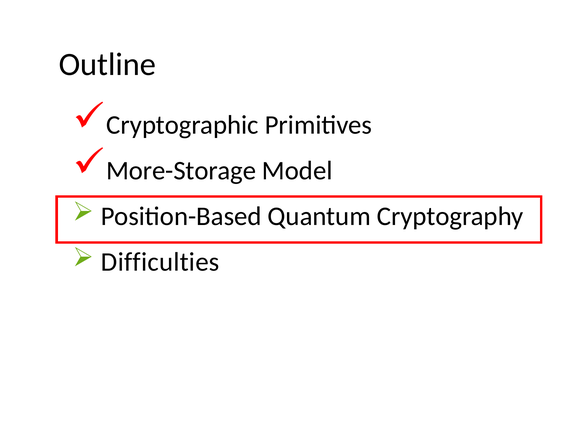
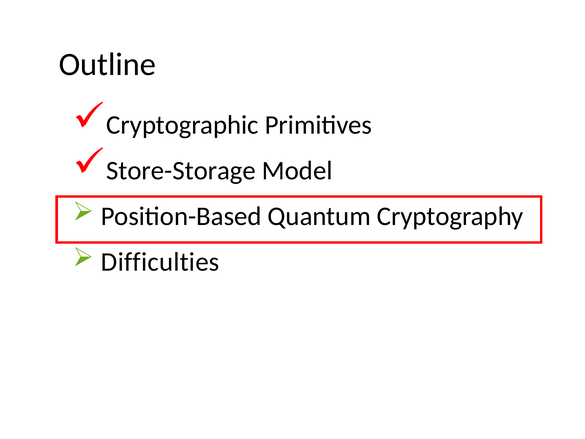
More-Storage: More-Storage -> Store-Storage (181, 171)
